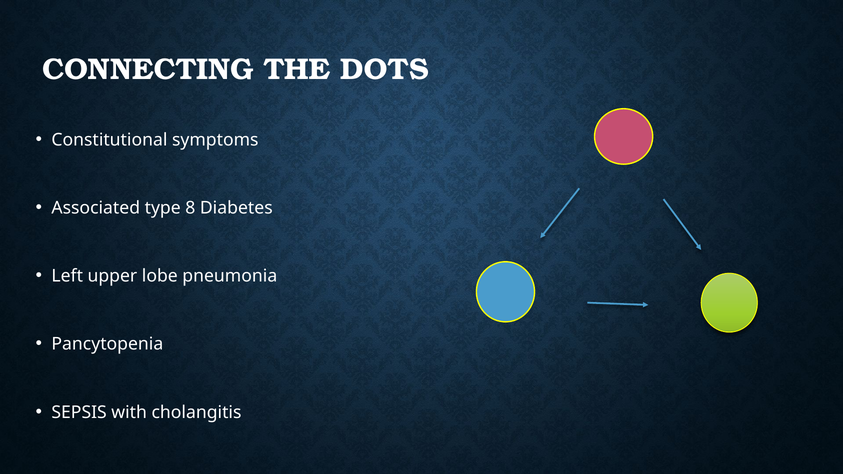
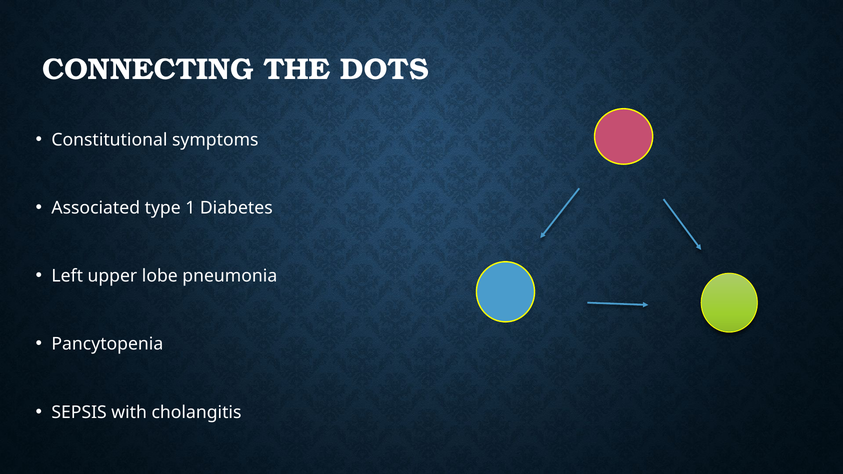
8: 8 -> 1 (190, 208)
